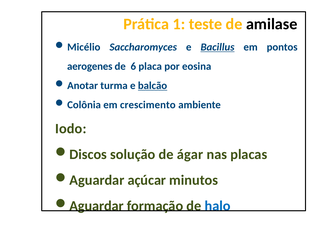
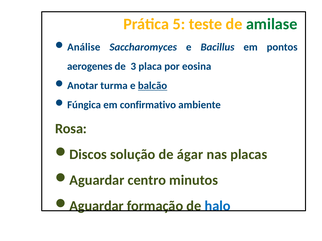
1: 1 -> 5 (179, 24)
amilase colour: black -> green (272, 24)
Micélio: Micélio -> Análise (84, 47)
Bacillus underline: present -> none (217, 47)
6: 6 -> 3 (133, 67)
Colônia: Colônia -> Fúngica (84, 105)
crescimento: crescimento -> confirmativo (148, 105)
Iodo: Iodo -> Rosa (71, 129)
açúcar: açúcar -> centro (147, 181)
